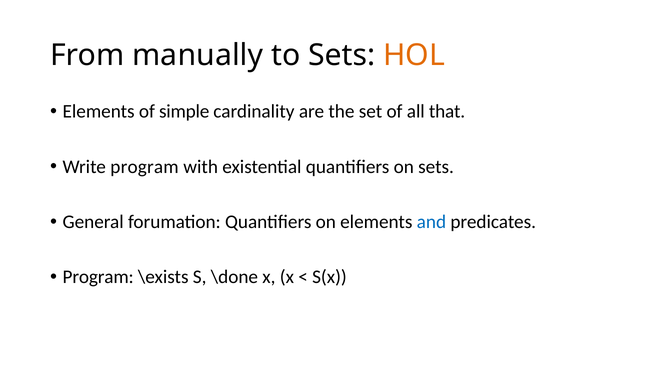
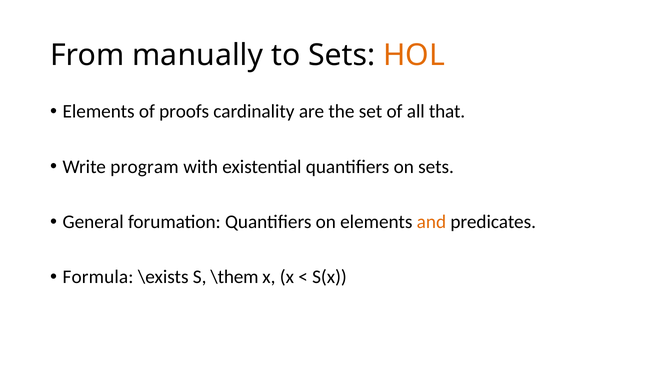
simple: simple -> proofs (184, 111)
and colour: blue -> orange (431, 222)
Program: Program -> Formula (98, 277)
\done: \done -> \them (235, 277)
